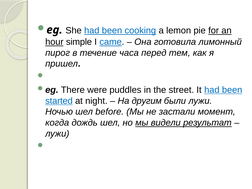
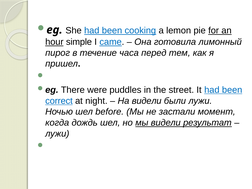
started: started -> correct (59, 101)
На другим: другим -> видели (147, 101)
